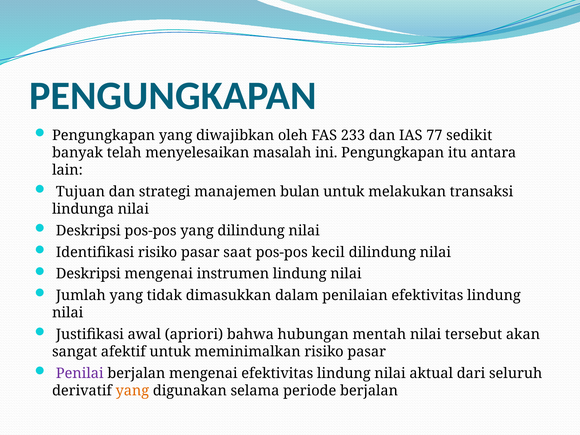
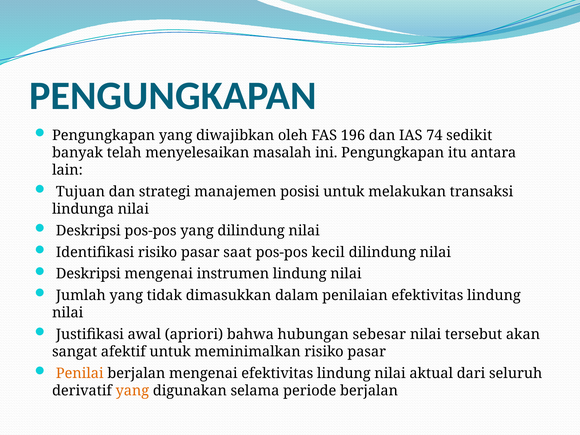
233: 233 -> 196 (353, 135)
77: 77 -> 74 (434, 135)
bulan: bulan -> posisi (300, 192)
mentah: mentah -> sebesar (379, 334)
Penilai colour: purple -> orange (80, 373)
